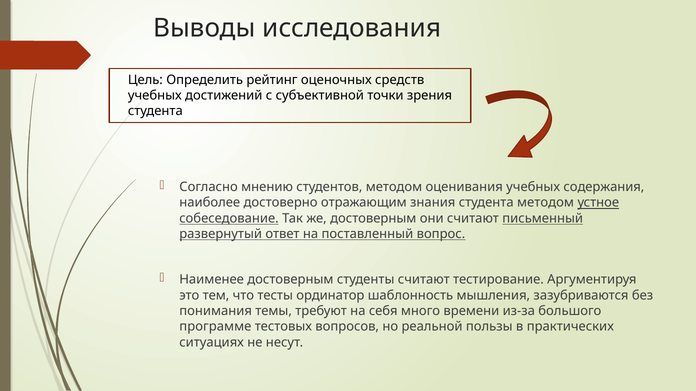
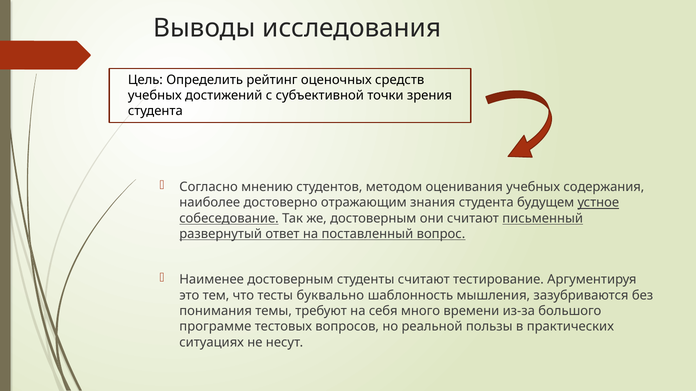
студента методом: методом -> будущем (546, 203)
ординатор: ординатор -> буквально (330, 296)
